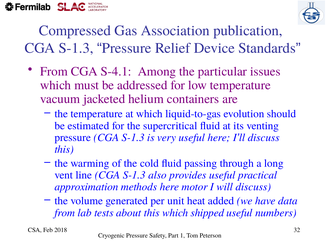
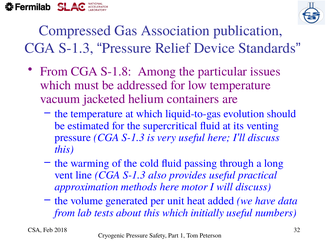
S-4.1: S-4.1 -> S-1.8 (116, 71)
shipped: shipped -> initially (207, 213)
